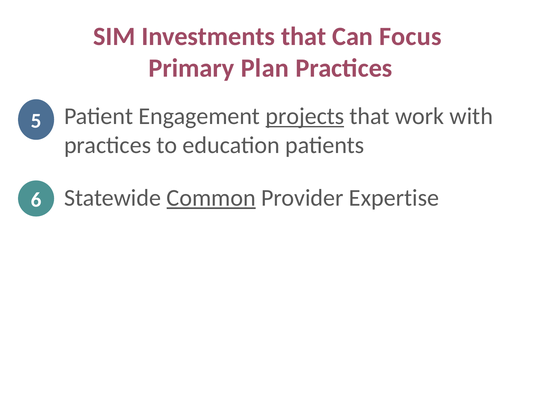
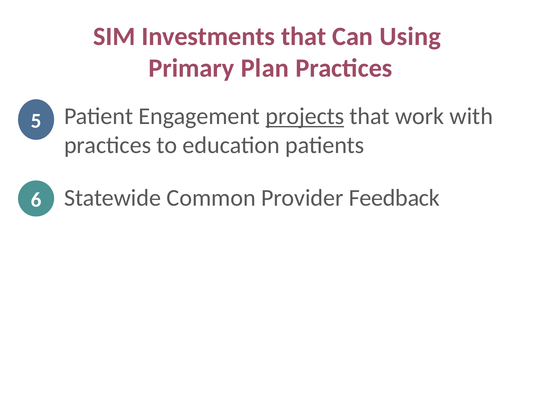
Focus: Focus -> Using (410, 37)
Common underline: present -> none (211, 198)
Expertise: Expertise -> Feedback (394, 198)
